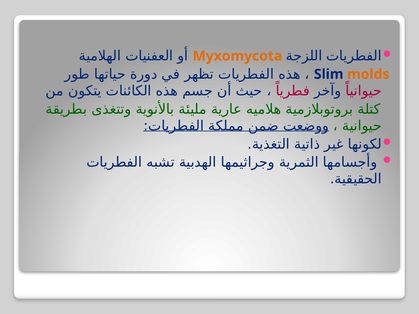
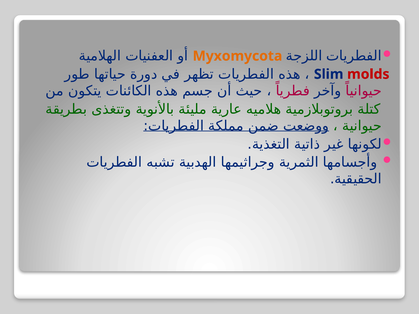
molds colour: orange -> red (368, 74)
